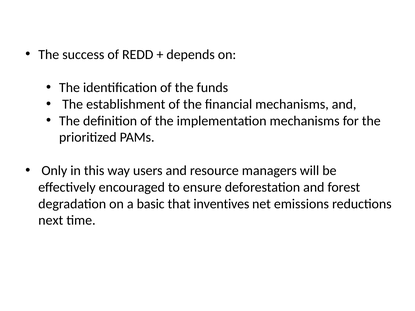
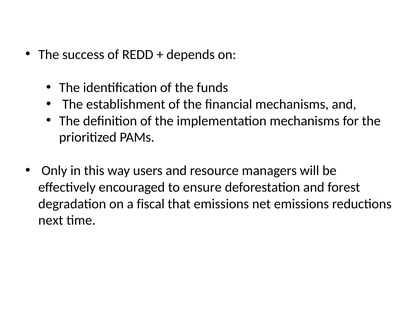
basic: basic -> fiscal (151, 204)
that inventives: inventives -> emissions (221, 204)
